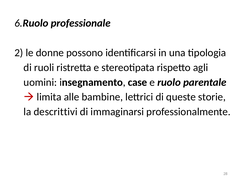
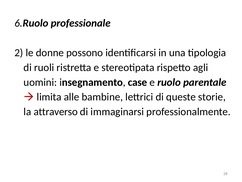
descrittivi: descrittivi -> attraverso (56, 111)
